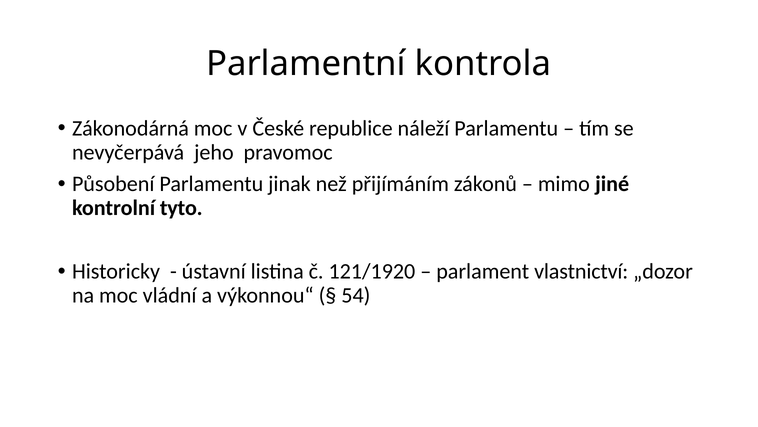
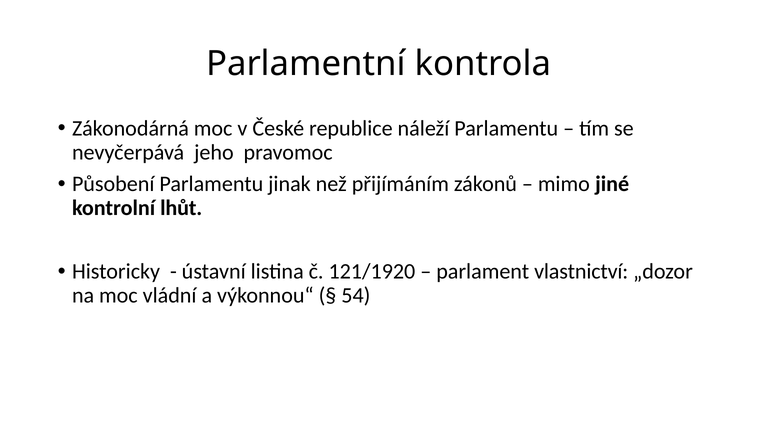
tyto: tyto -> lhůt (181, 208)
